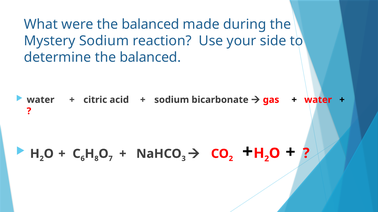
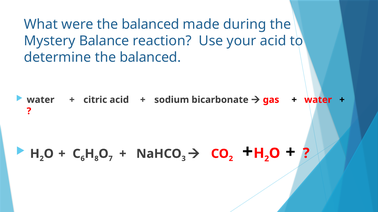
Mystery Sodium: Sodium -> Balance (104, 41)
your side: side -> acid (273, 41)
